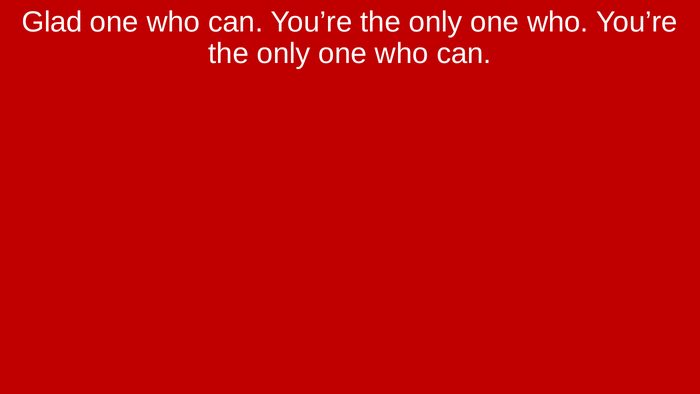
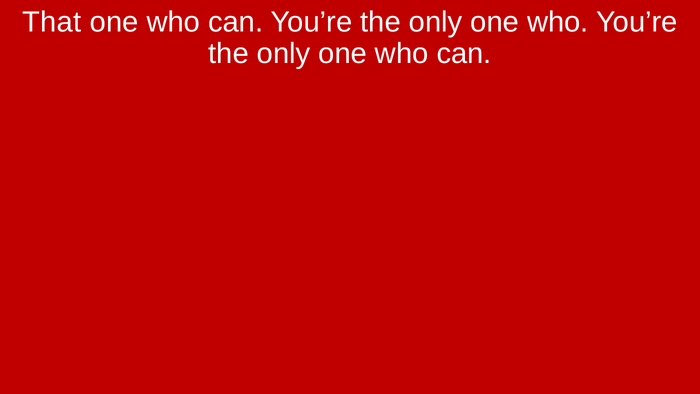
Glad: Glad -> That (52, 22)
